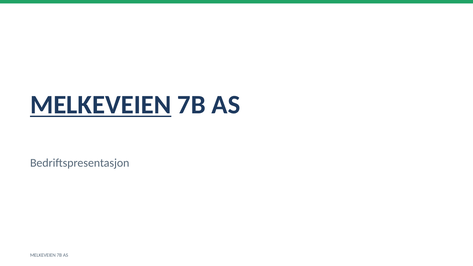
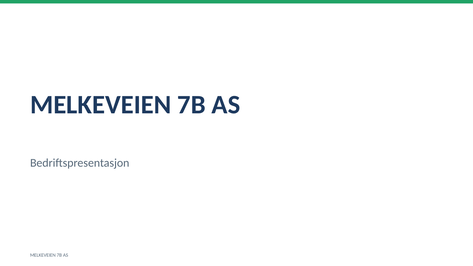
MELKEVEIEN underline: present -> none (101, 105)
